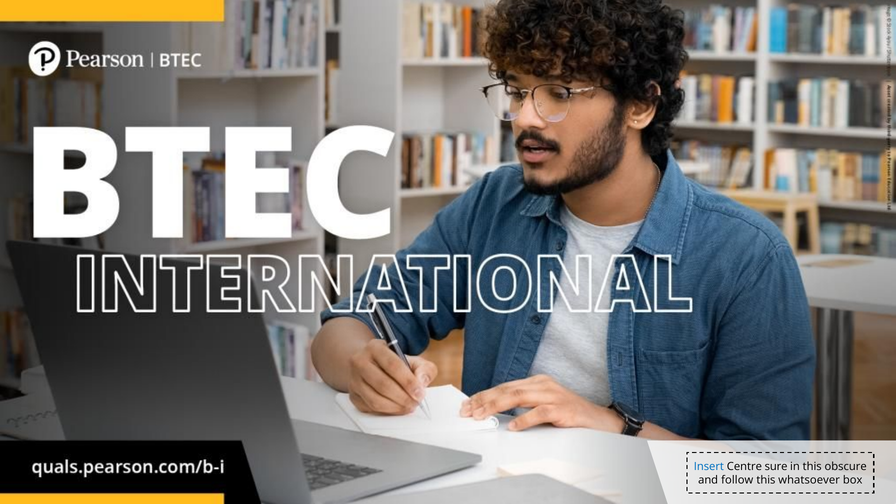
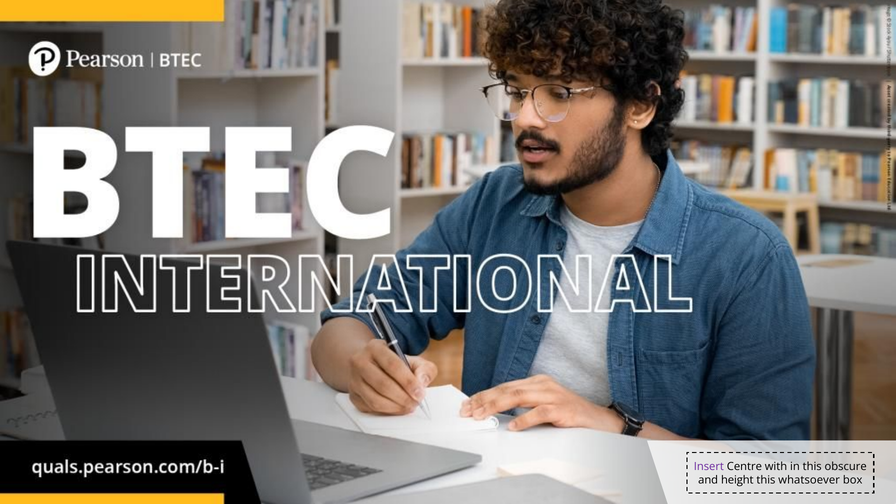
Insert colour: blue -> purple (709, 467)
sure: sure -> with (776, 467)
follow: follow -> height (737, 480)
